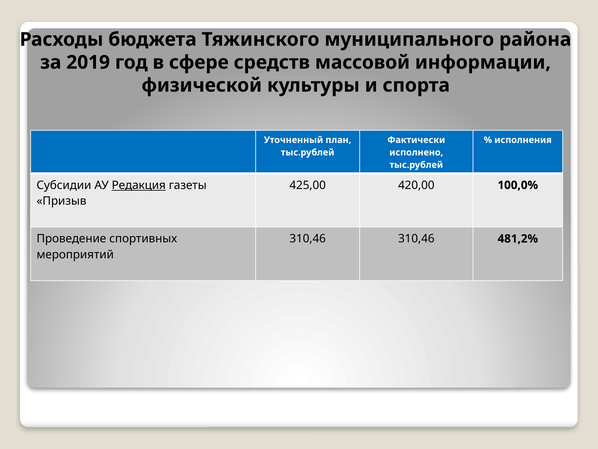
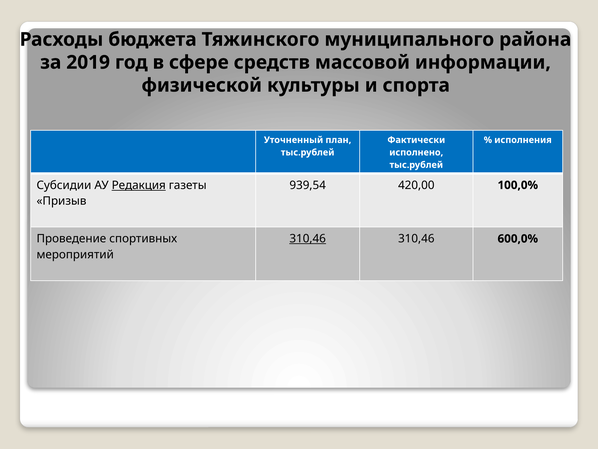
425,00: 425,00 -> 939,54 (308, 185)
310,46 underline: none -> present (308, 238)
481,2%: 481,2% -> 600,0% (518, 238)
